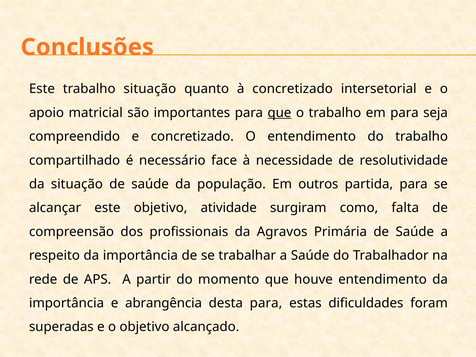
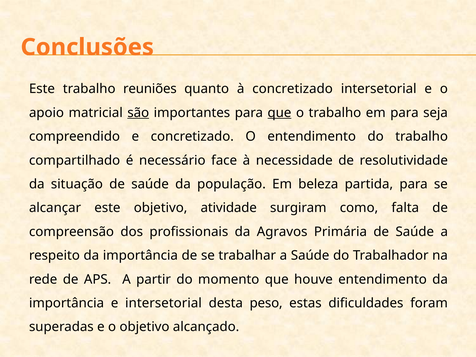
trabalho situação: situação -> reuniões (150, 89)
são underline: none -> present (138, 113)
outros: outros -> beleza (318, 184)
e abrangência: abrangência -> intersetorial (163, 303)
desta para: para -> peso (266, 303)
